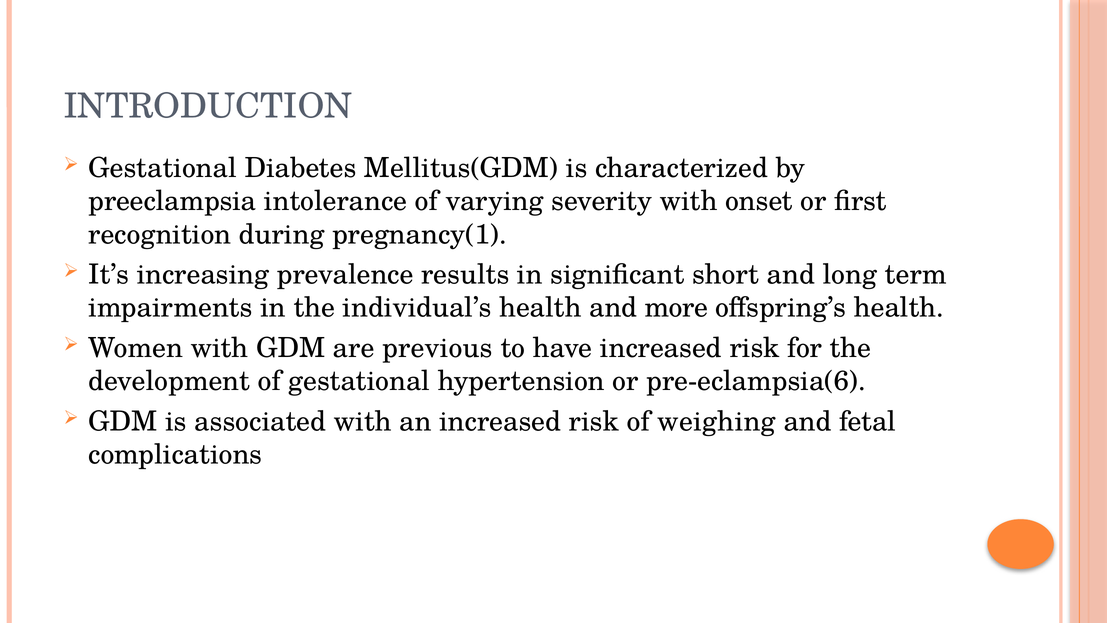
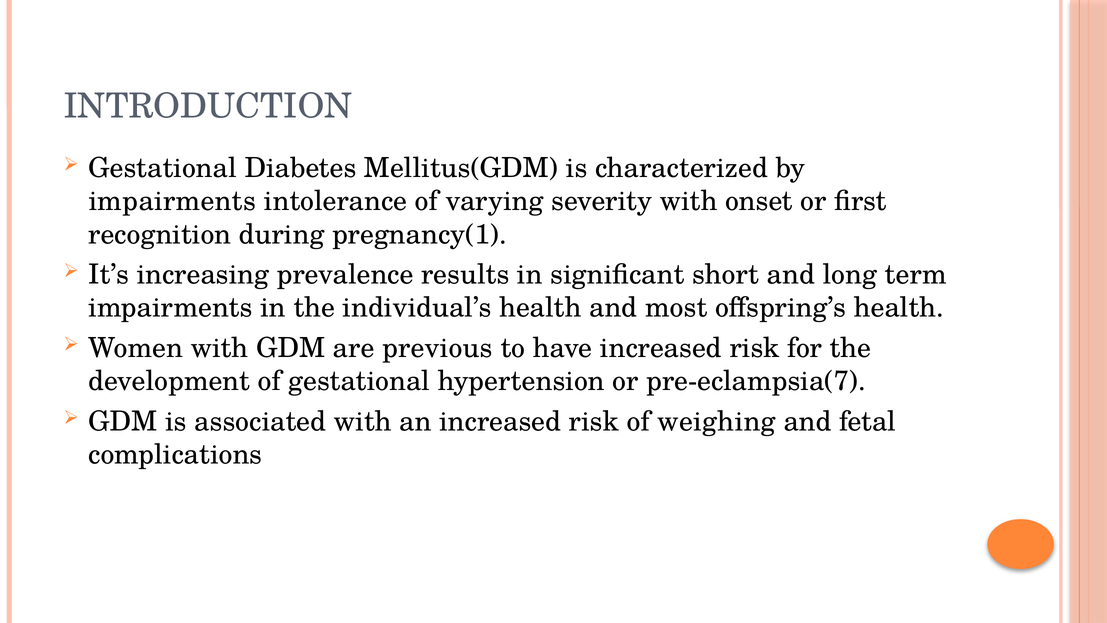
preeclampsia: preeclampsia -> impairments (172, 201)
more: more -> most (676, 308)
pre-eclampsia(6: pre-eclampsia(6 -> pre-eclampsia(7 (756, 381)
